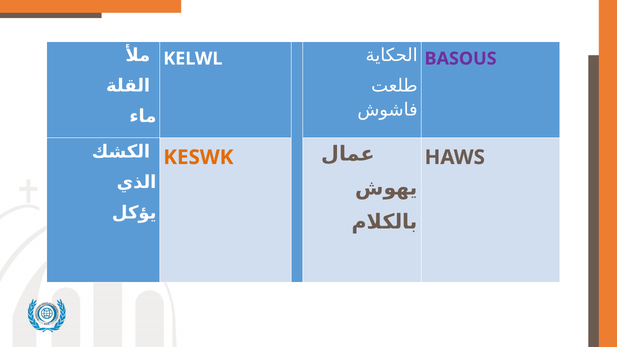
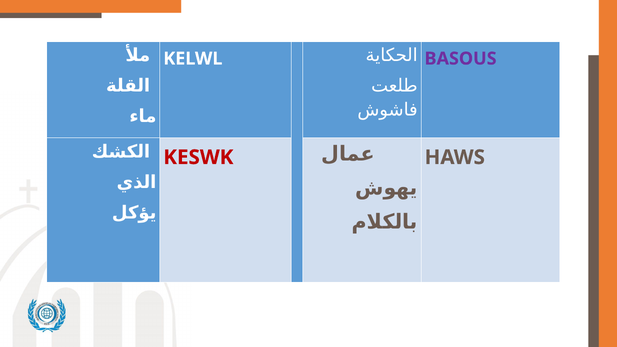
KESWK colour: orange -> red (198, 157)
